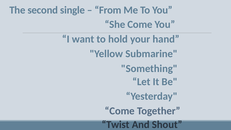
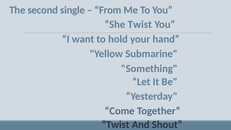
She Come: Come -> Twist (140, 24)
